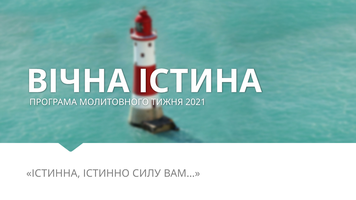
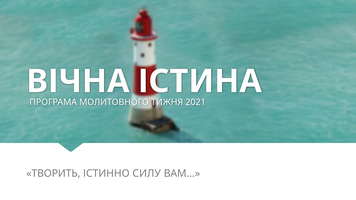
ІСТИННА: ІСТИННА -> ТВОРИТЬ (53, 174)
